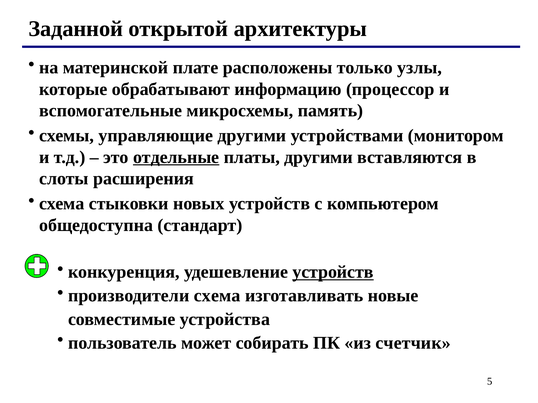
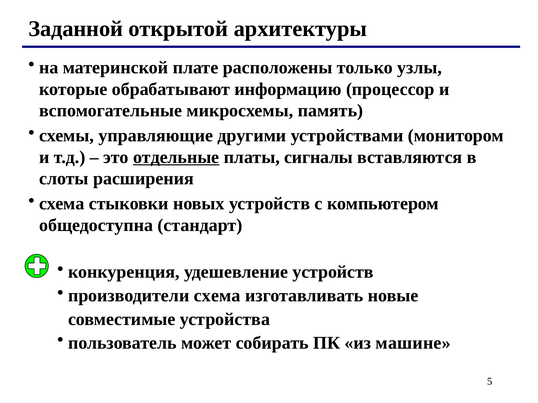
платы другими: другими -> сигналы (319, 157)
устройств underline: present -> none (333, 272)
счетчик: счетчик -> машине (413, 343)
